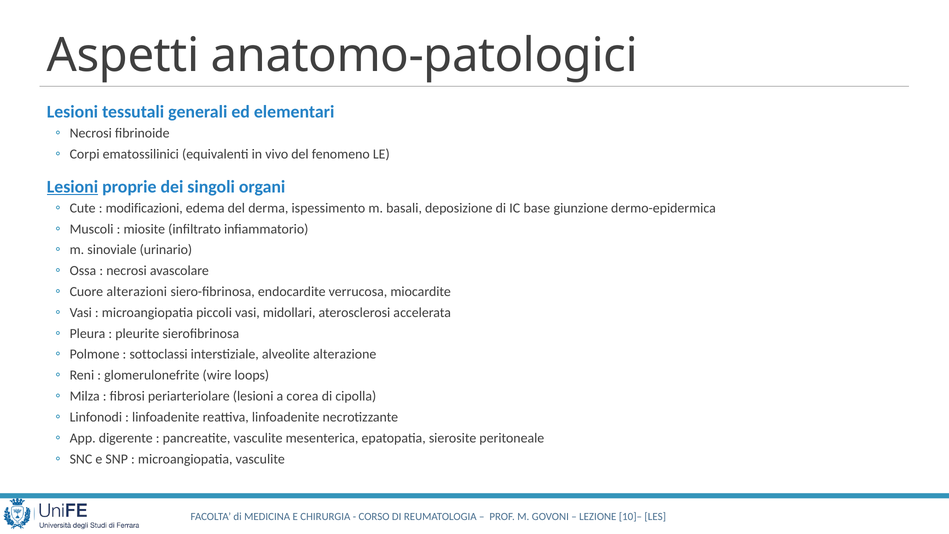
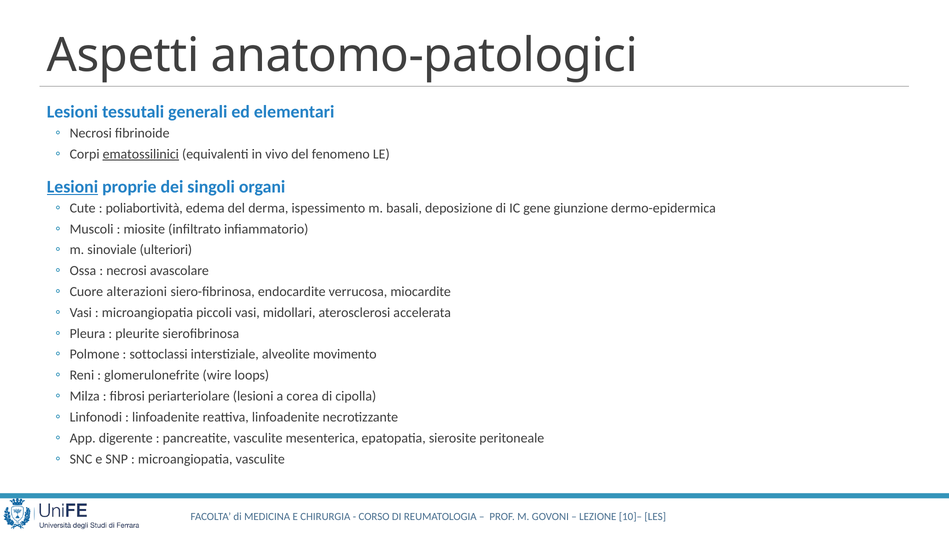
ematossilinici underline: none -> present (141, 154)
modificazioni: modificazioni -> poliabortività (144, 208)
base: base -> gene (537, 208)
urinario: urinario -> ulteriori (166, 250)
alterazione: alterazione -> movimento (345, 354)
